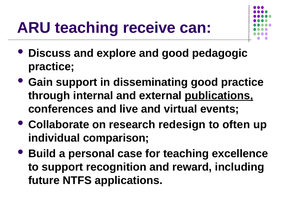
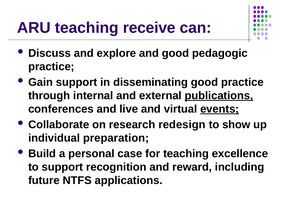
events underline: none -> present (220, 109)
often: often -> show (236, 124)
comparison: comparison -> preparation (116, 138)
